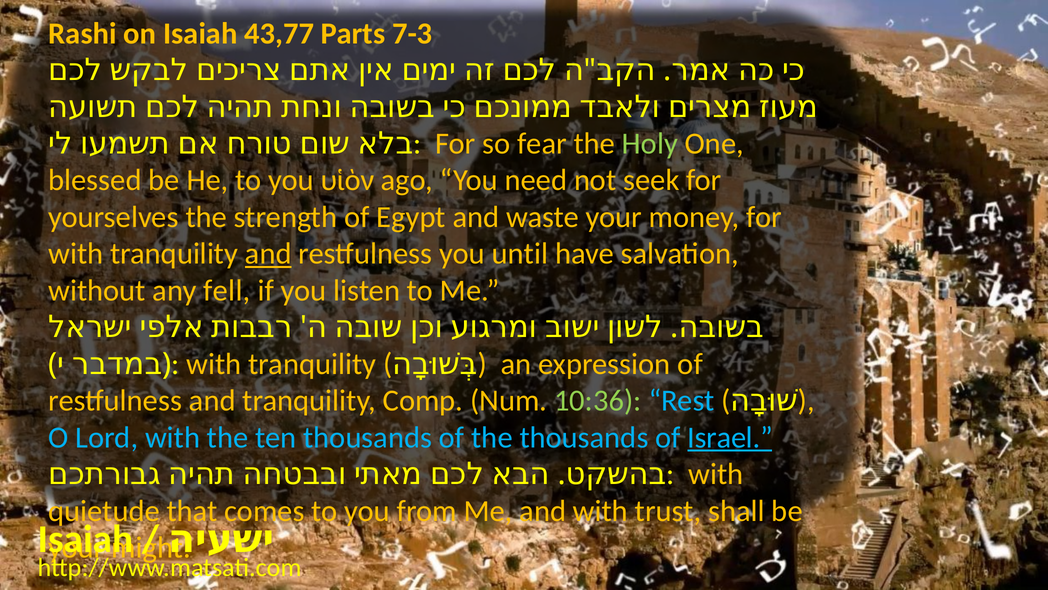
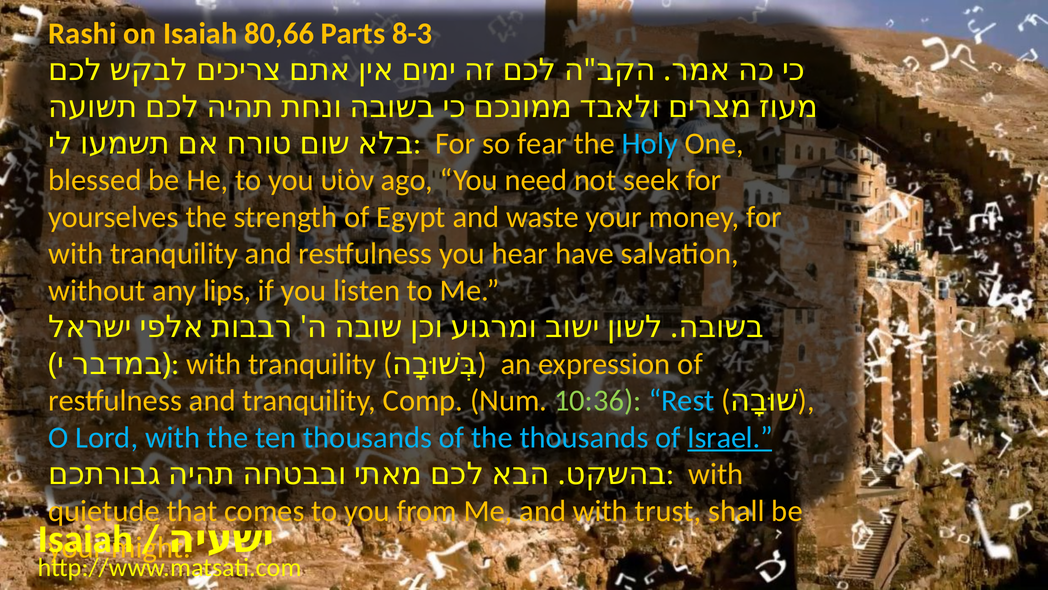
43,77: 43,77 -> 80,66 (279, 33)
7-3: 7-3 -> 8-3 (412, 33)
Holy colour: light green -> light blue (650, 144)
and underline: present -> none (268, 254)
until: until -> hear (520, 254)
fell: fell -> lips (227, 290)
